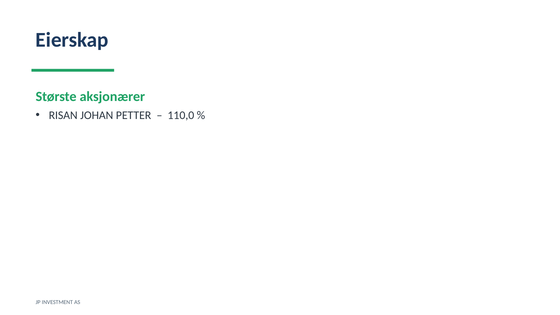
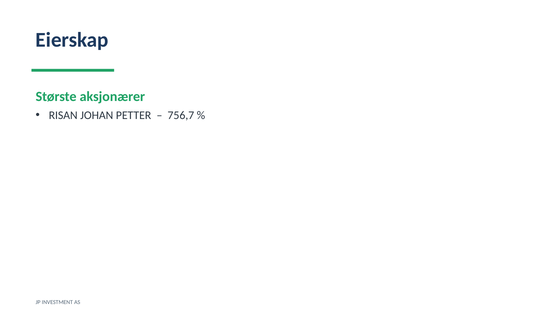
110,0: 110,0 -> 756,7 (181, 115)
